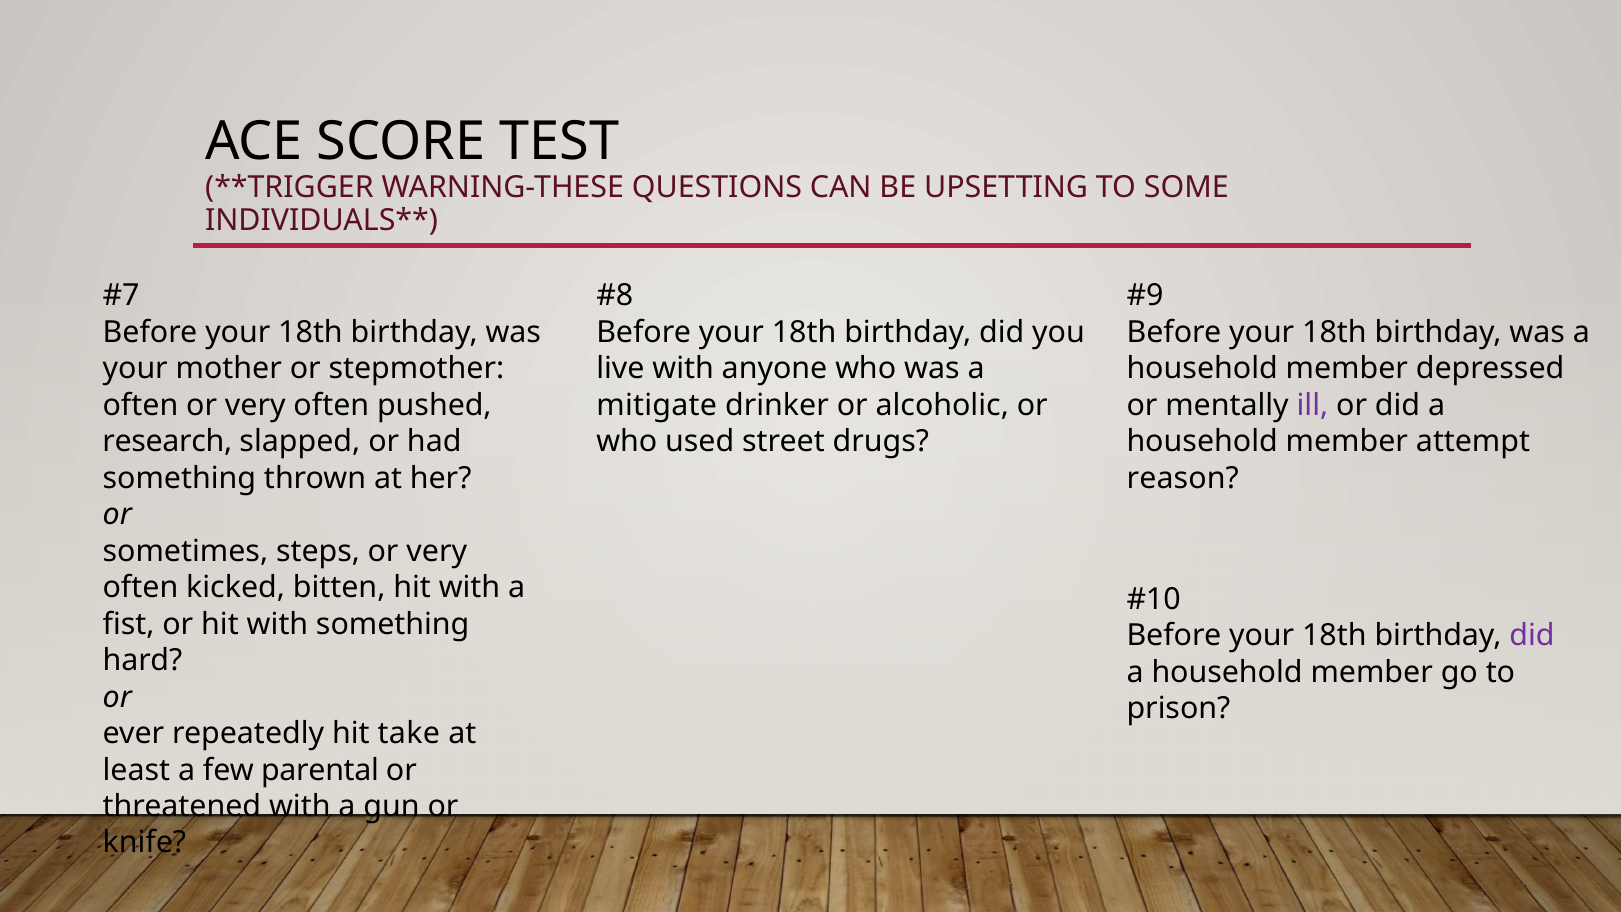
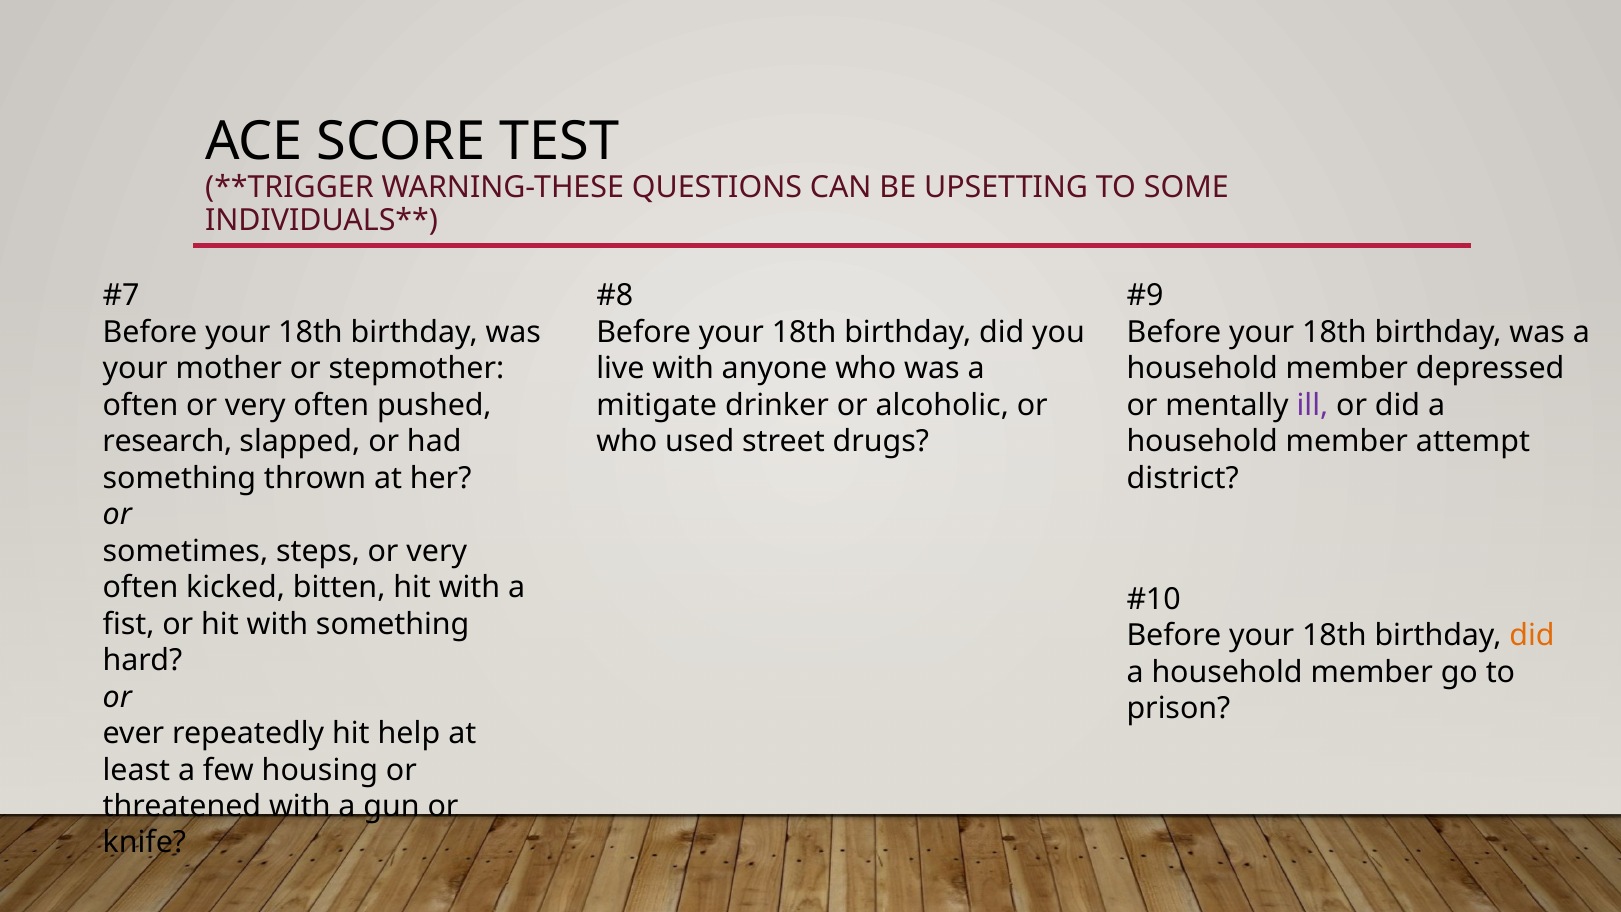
reason: reason -> district (1183, 478)
did colour: purple -> orange (1532, 636)
take: take -> help (409, 733)
parental: parental -> housing (320, 770)
